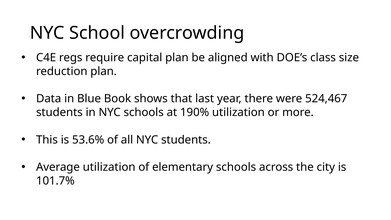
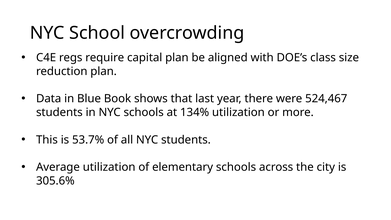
190%: 190% -> 134% (195, 112)
53.6%: 53.6% -> 53.7% (88, 140)
101.7%: 101.7% -> 305.6% (55, 181)
